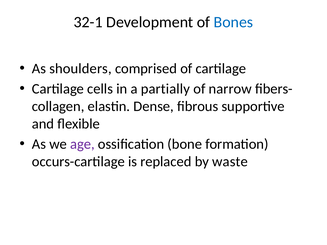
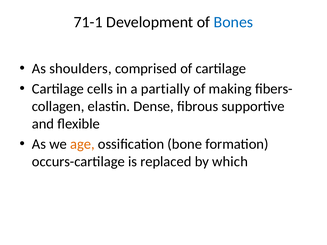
32-1: 32-1 -> 71-1 (88, 22)
narrow: narrow -> making (230, 89)
age colour: purple -> orange (82, 144)
waste: waste -> which (230, 162)
